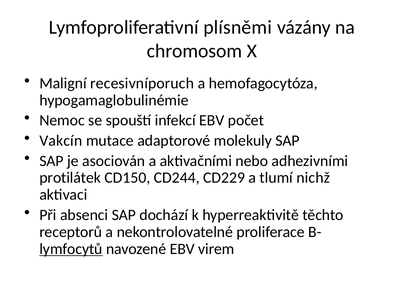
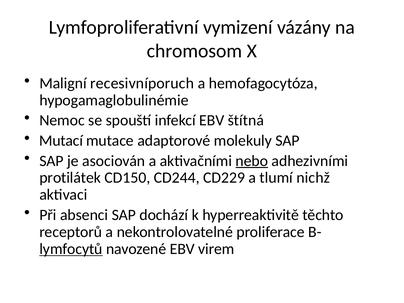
plísněmi: plísněmi -> vymizení (238, 27)
počet: počet -> štítná (246, 120)
Vakcín: Vakcín -> Mutací (61, 141)
nebo underline: none -> present (252, 161)
